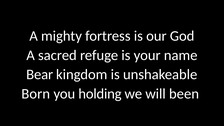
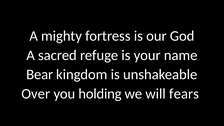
Born: Born -> Over (36, 94)
been: been -> fears (184, 94)
